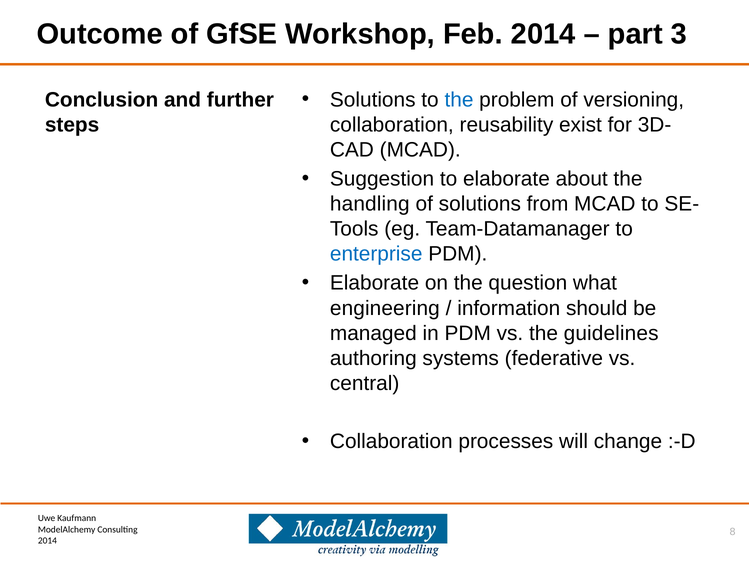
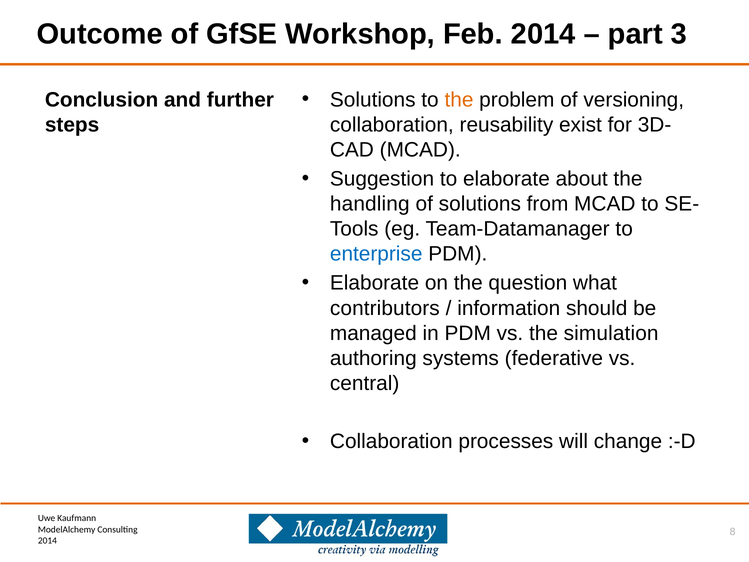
the colour: blue -> orange (459, 100)
engineering: engineering -> contributors (385, 308)
guidelines: guidelines -> simulation (611, 333)
